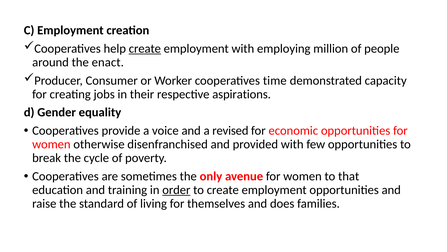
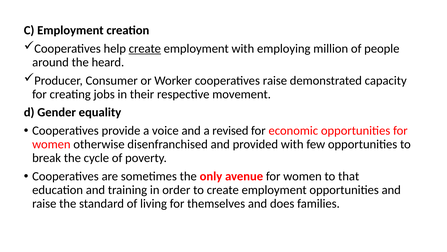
enact: enact -> heard (108, 62)
cooperatives time: time -> raise (275, 80)
aspirations: aspirations -> movement (242, 94)
order underline: present -> none (176, 190)
